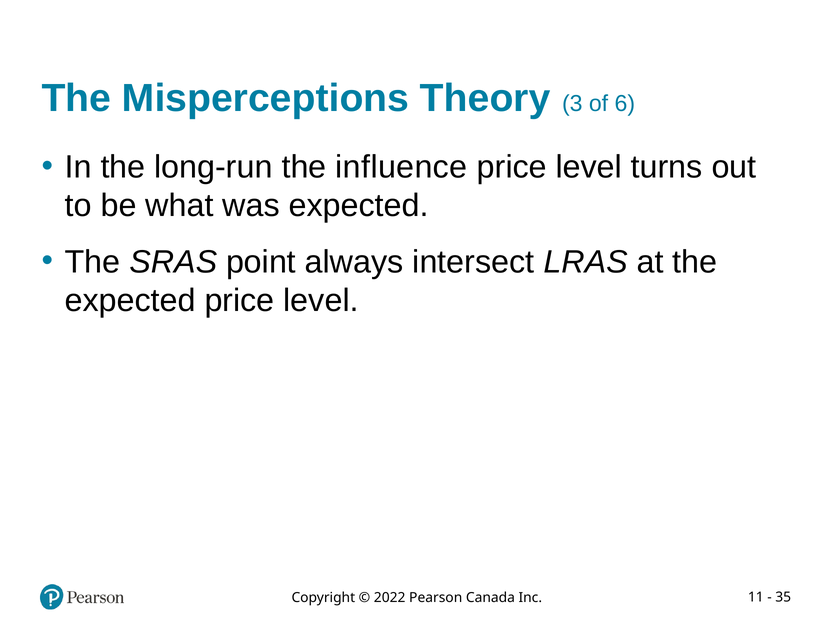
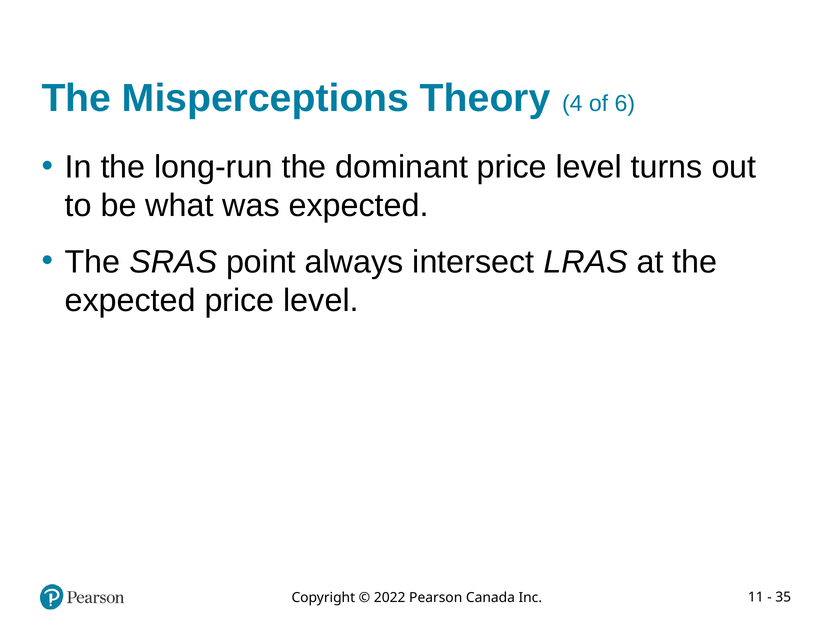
3: 3 -> 4 (572, 104)
influence: influence -> dominant (402, 167)
